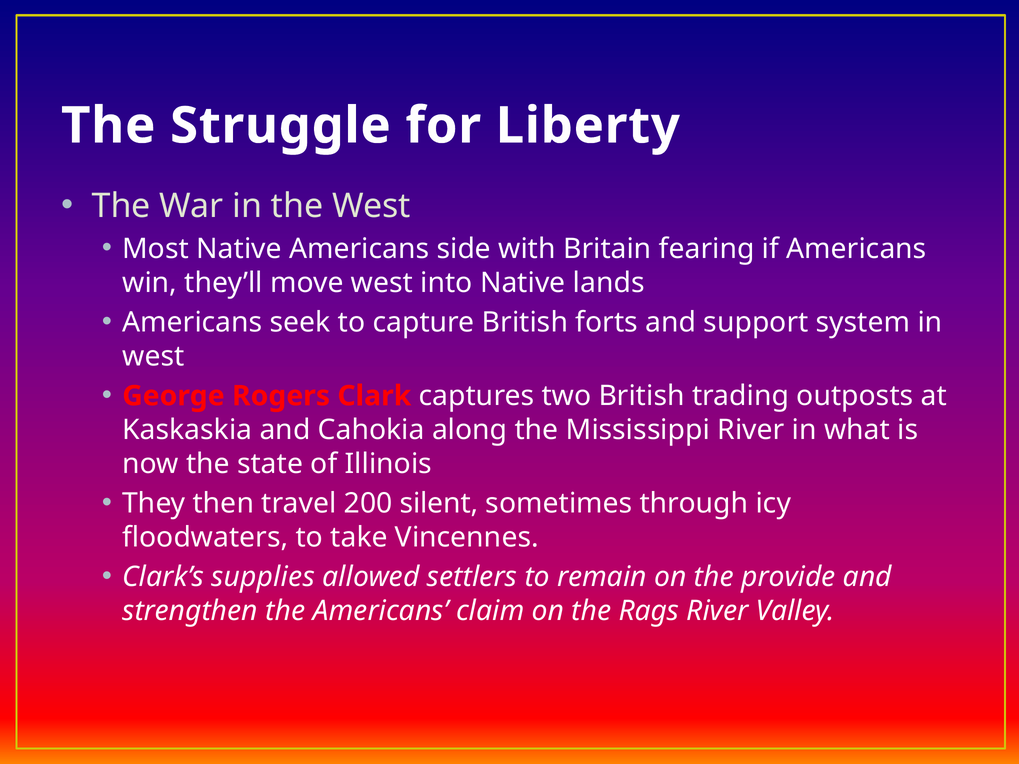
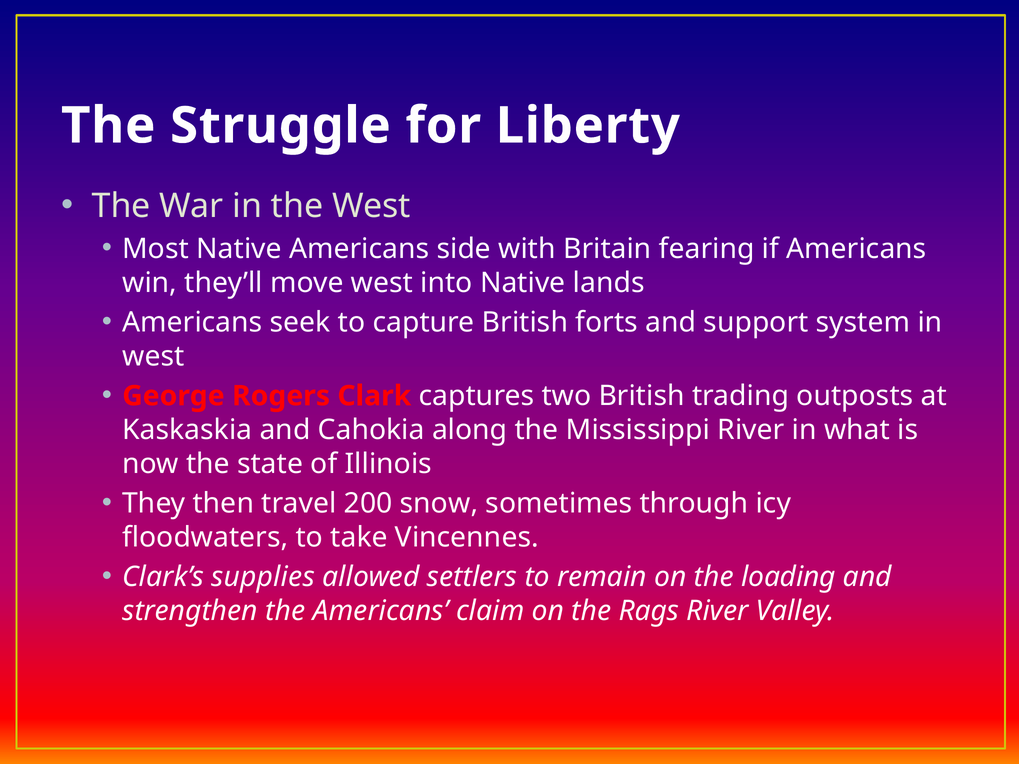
silent: silent -> snow (439, 504)
provide: provide -> loading (788, 577)
